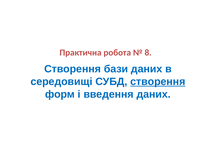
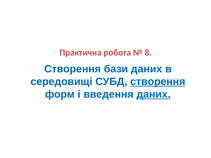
даних underline: none -> present (154, 94)
